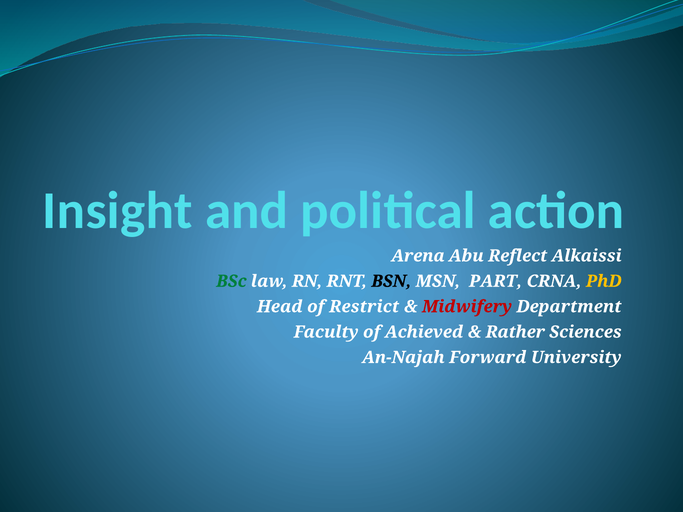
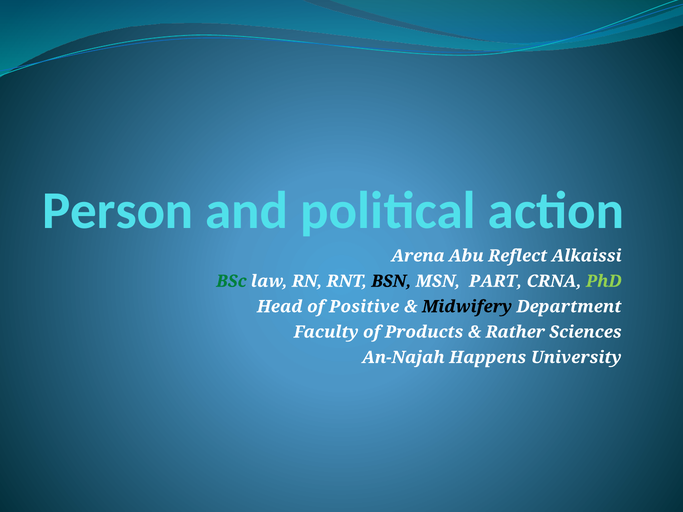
Insight: Insight -> Person (118, 211)
PhD colour: yellow -> light green (604, 281)
Restrict: Restrict -> Positive (364, 307)
Midwifery colour: red -> black (467, 307)
Achieved: Achieved -> Products (424, 332)
Forward: Forward -> Happens (488, 358)
